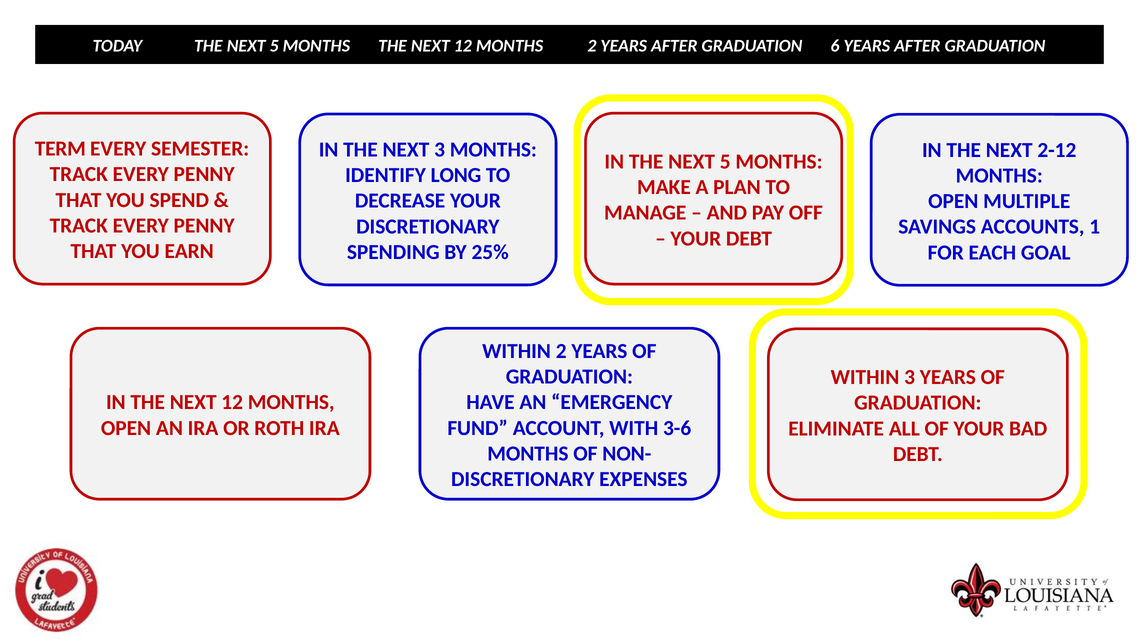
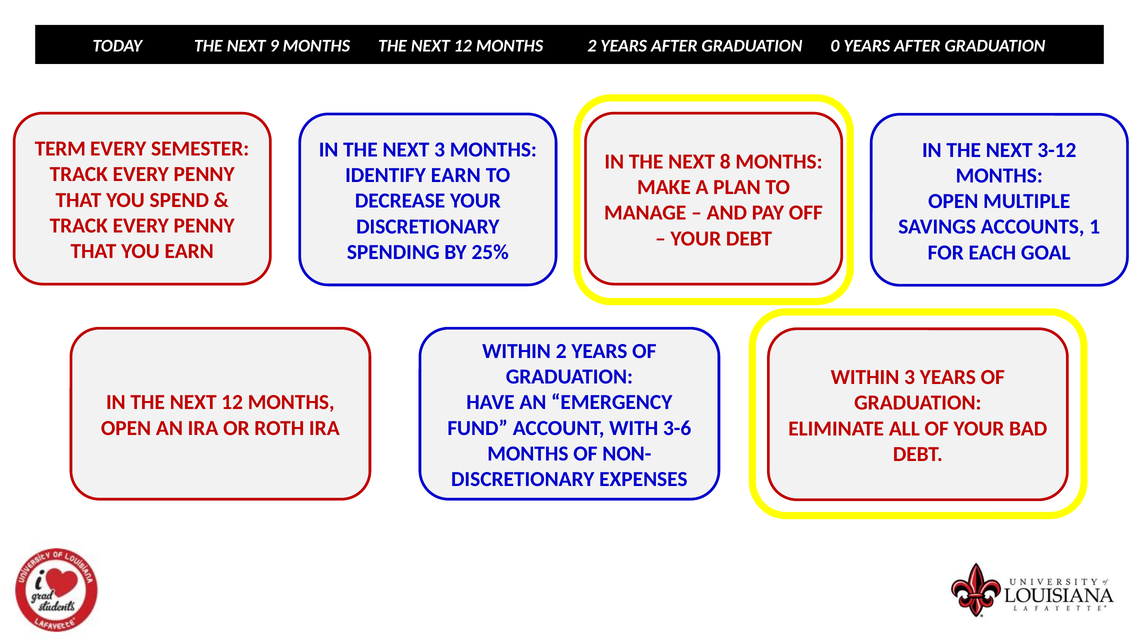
TODAY THE NEXT 5: 5 -> 9 (274, 46)
6: 6 -> 0 (835, 46)
2-12: 2-12 -> 3-12 (1057, 150)
IN THE NEXT 5: 5 -> 8 (725, 162)
IDENTIFY LONG: LONG -> EARN (456, 175)
